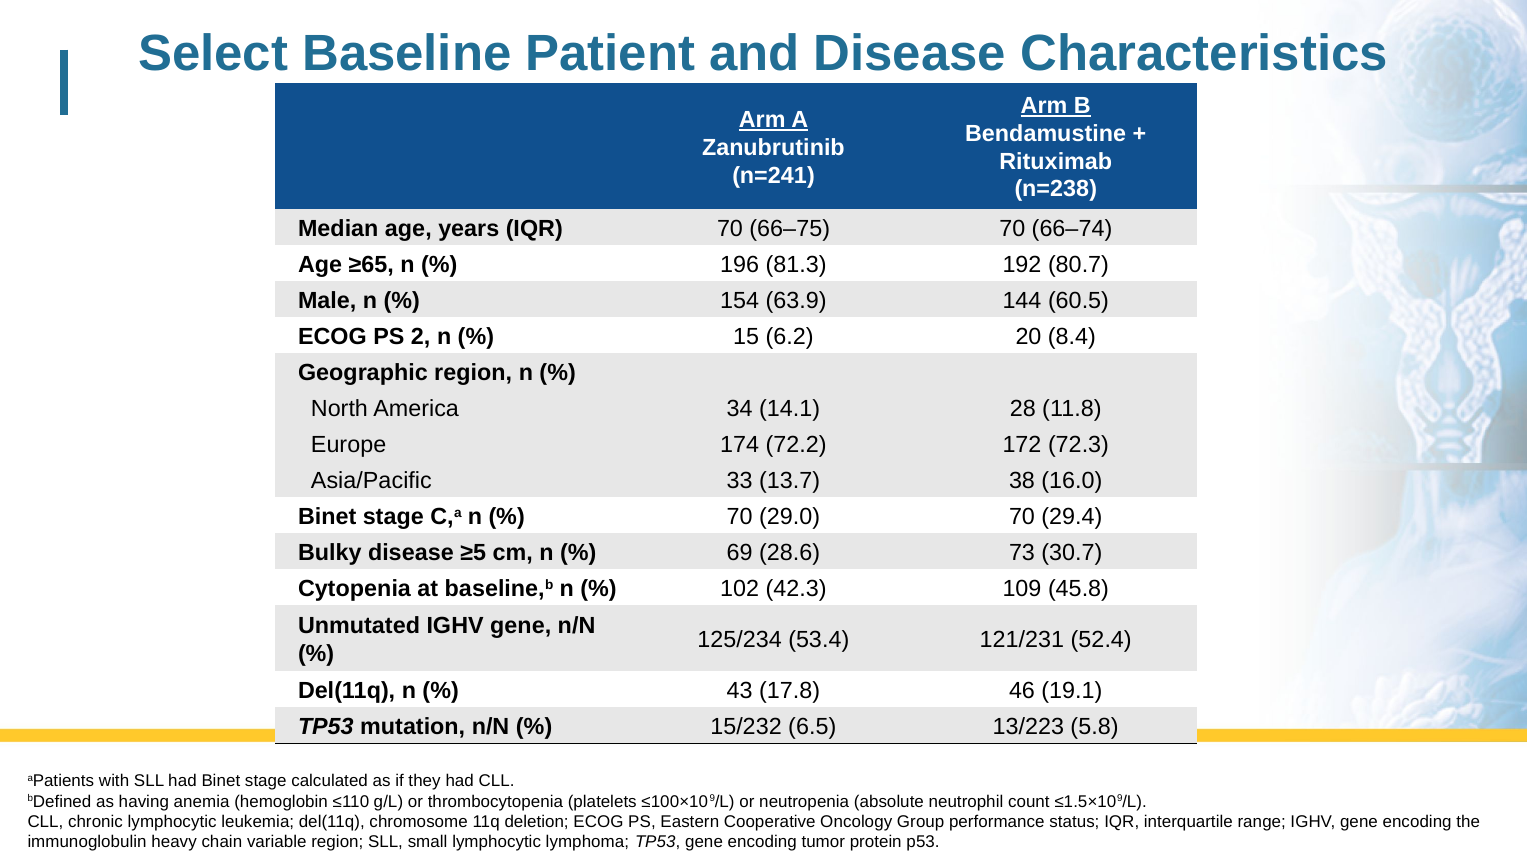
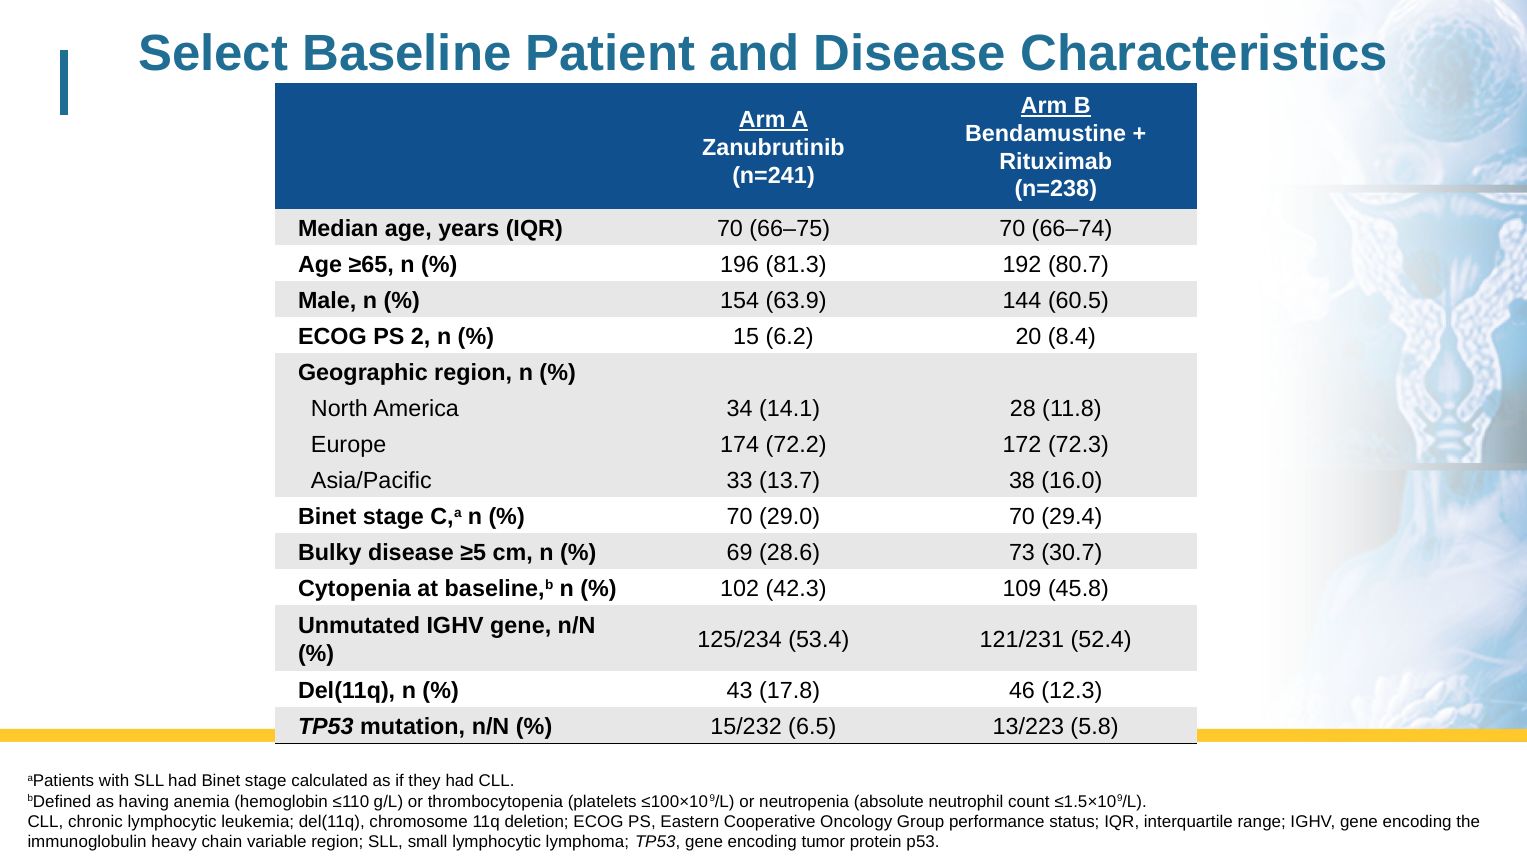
19.1: 19.1 -> 12.3 (1072, 691)
